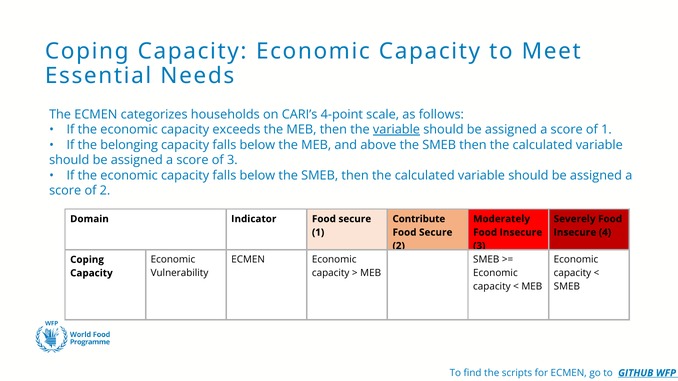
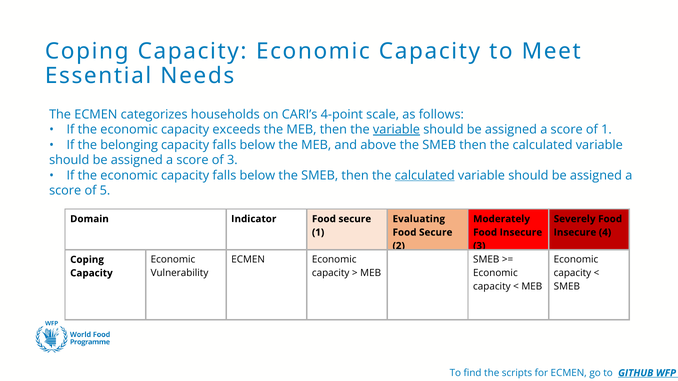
calculated underline: none -> present (425, 176)
of 2: 2 -> 5 (105, 191)
Contribute: Contribute -> Evaluating (419, 219)
